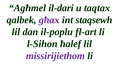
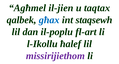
il-dari: il-dari -> il-jien (61, 8)
għax colour: purple -> blue (49, 20)
l-Sihon: l-Sihon -> l-Ikollu (42, 44)
